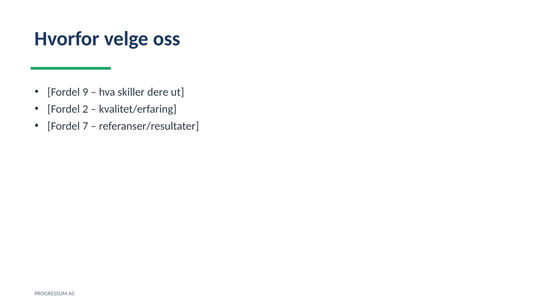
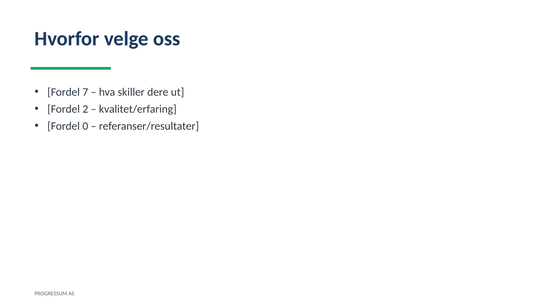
9: 9 -> 7 (85, 92)
7: 7 -> 0 (85, 126)
